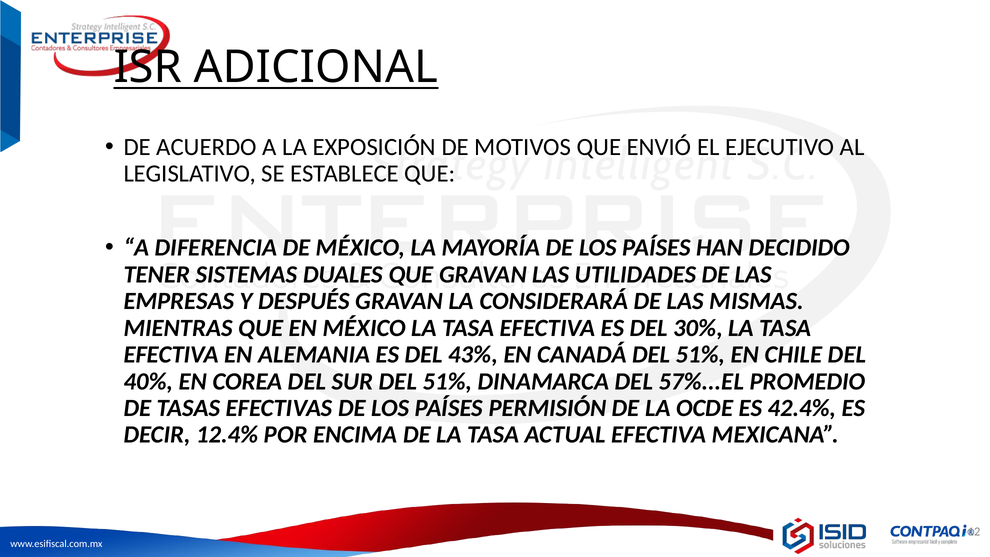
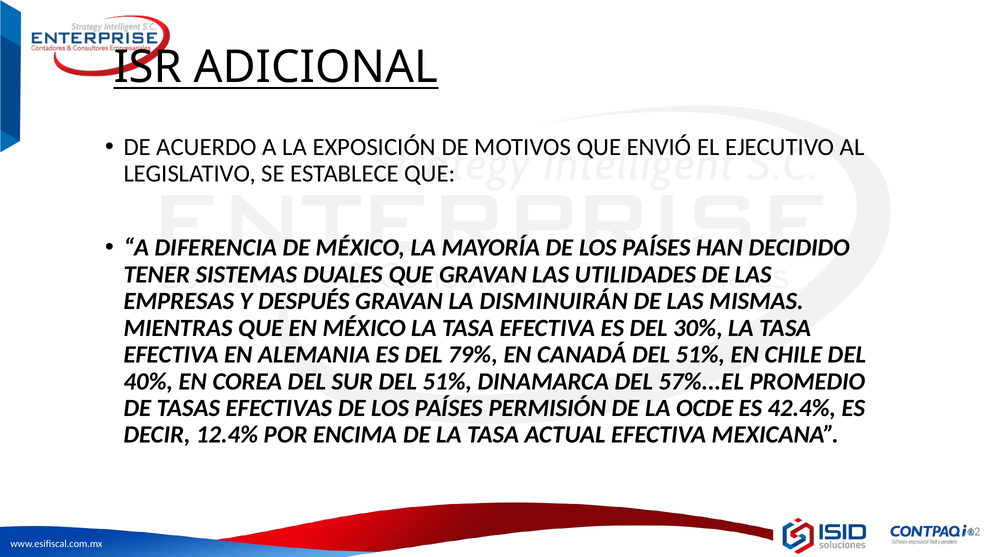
CONSIDERARÁ: CONSIDERARÁ -> DISMINUIRÁN (554, 301)
43%: 43% -> 79% (473, 355)
